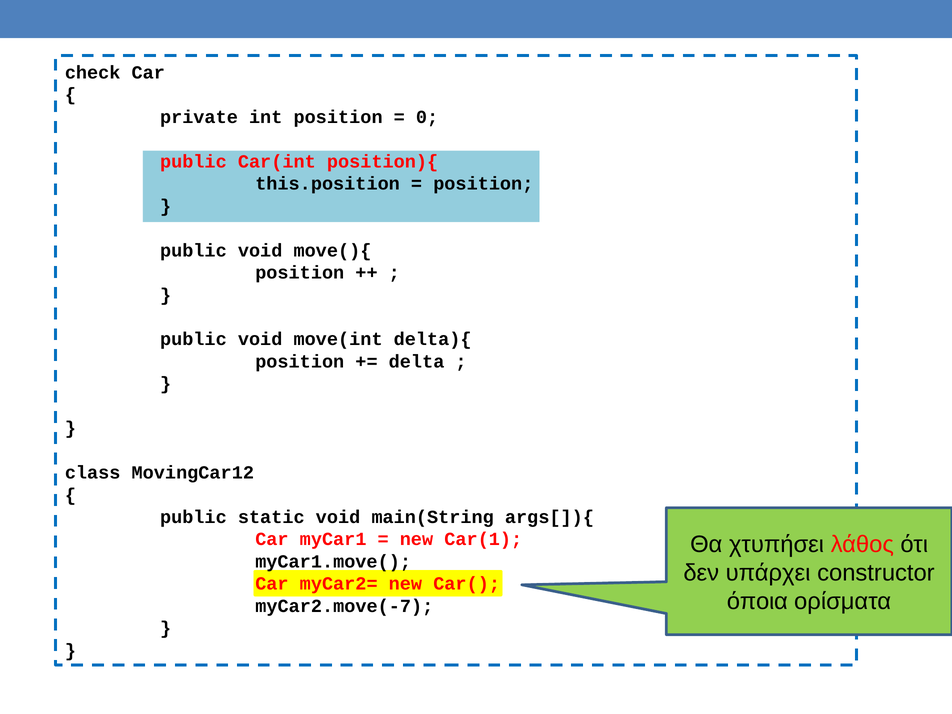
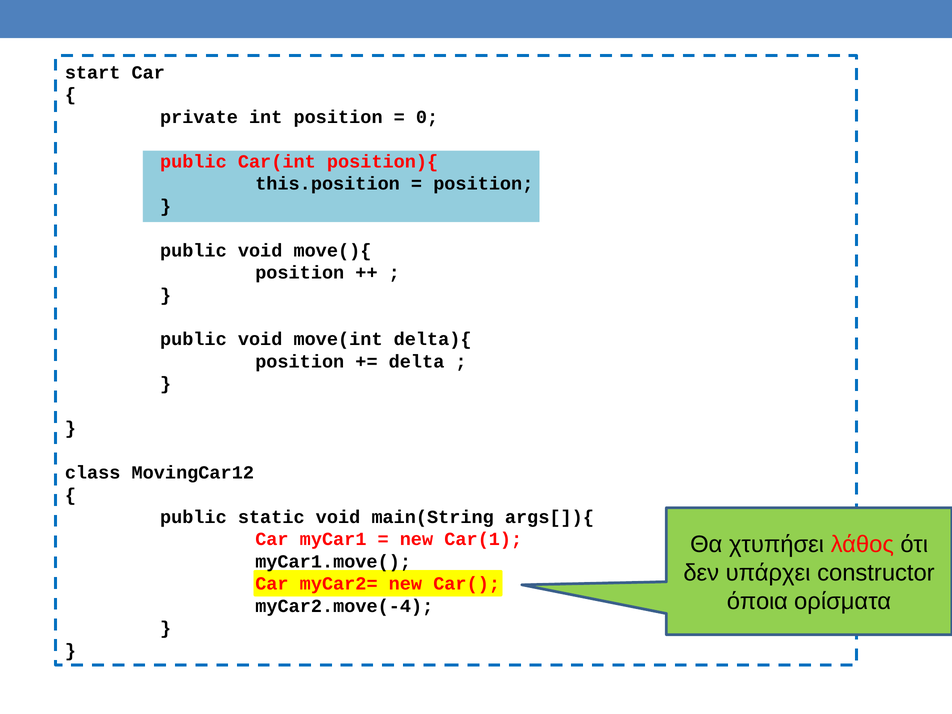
check: check -> start (93, 73)
myCar2.move(-7: myCar2.move(-7 -> myCar2.move(-4 (344, 606)
